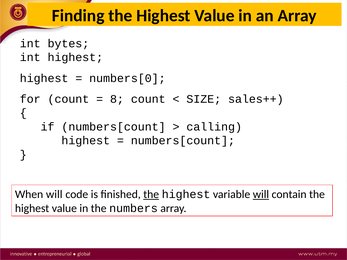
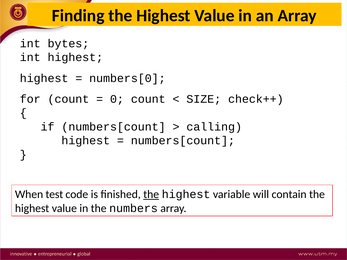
8: 8 -> 0 (117, 99)
sales++: sales++ -> check++ (256, 99)
When will: will -> test (54, 195)
will underline: present -> none (261, 195)
